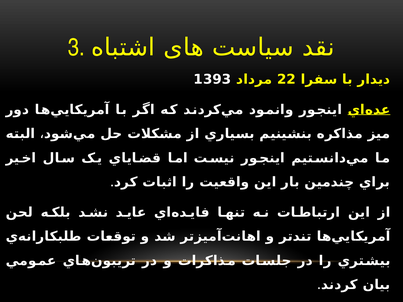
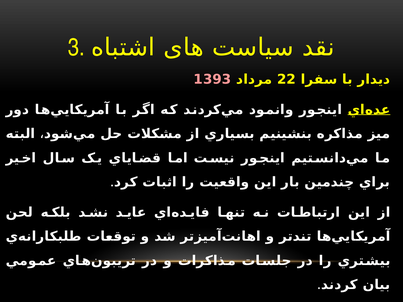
1393 colour: white -> pink (212, 80)
